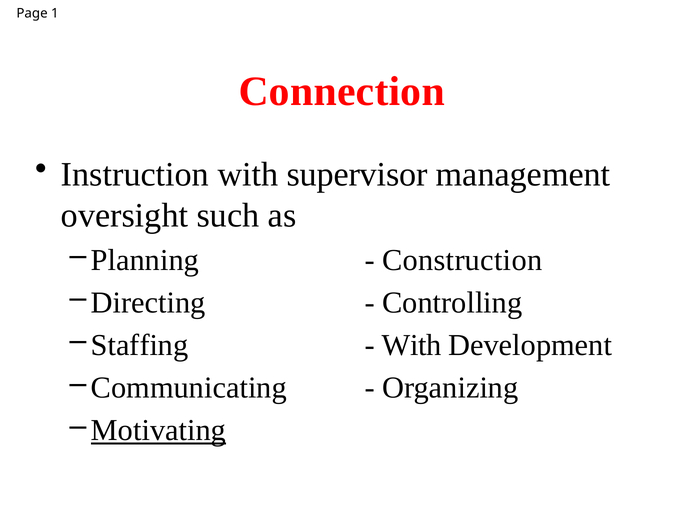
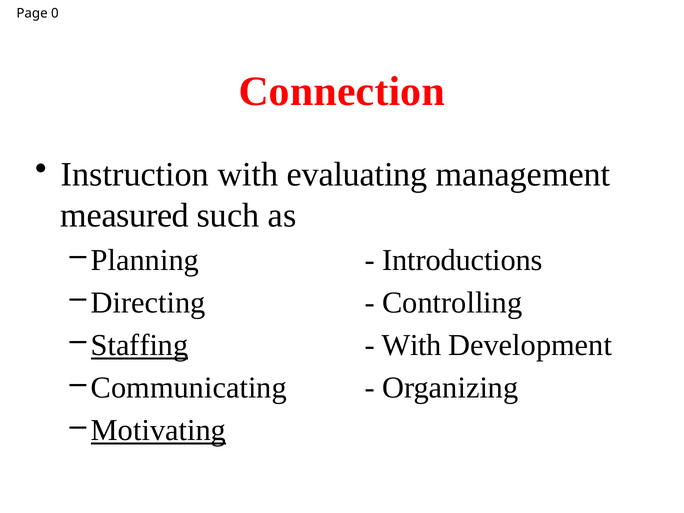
1: 1 -> 0 (55, 13)
supervisor: supervisor -> evaluating (357, 175)
oversight: oversight -> measured (125, 216)
Construction: Construction -> Introductions (462, 260)
Staffing underline: none -> present (140, 345)
